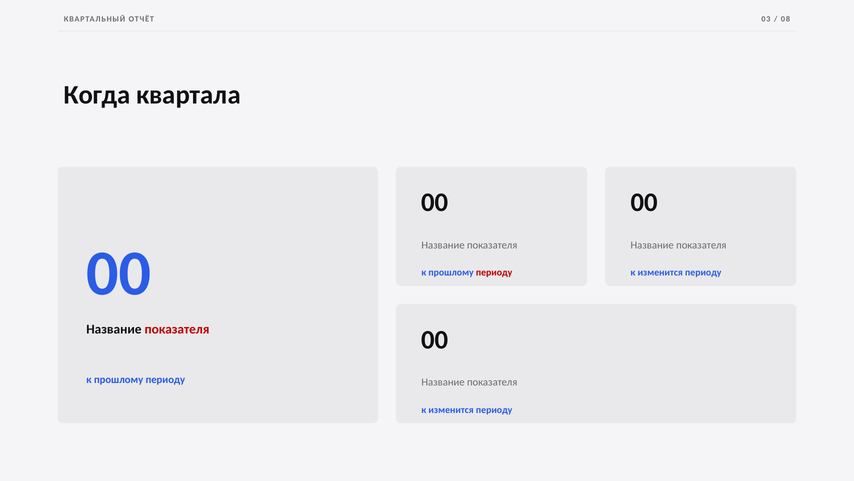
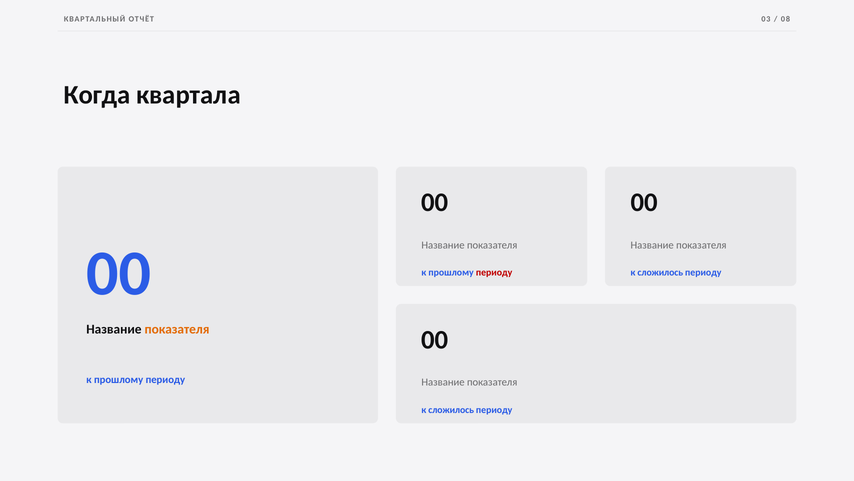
изменится: изменится -> сложилось (660, 272)
показателя colour: red -> orange (177, 329)
изменится: изменится -> сложилось (451, 409)
